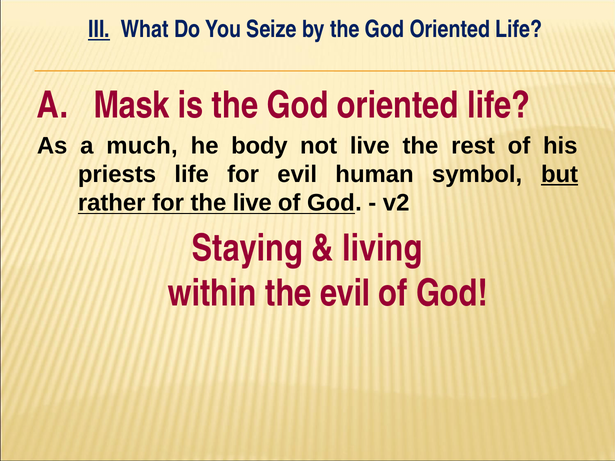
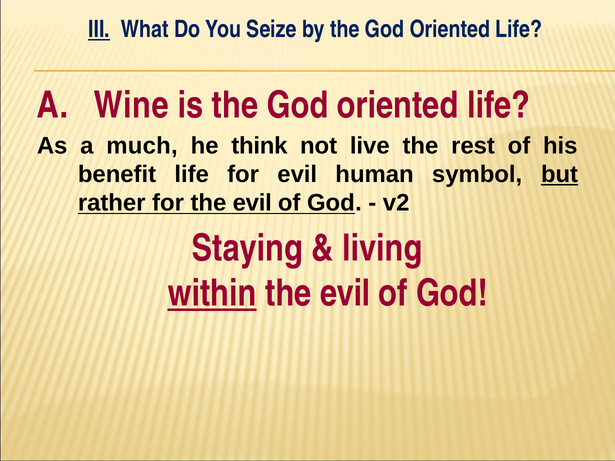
Mask: Mask -> Wine (131, 105)
body: body -> think (259, 146)
priests: priests -> benefit (117, 175)
for the live: live -> evil (252, 203)
within underline: none -> present (212, 294)
